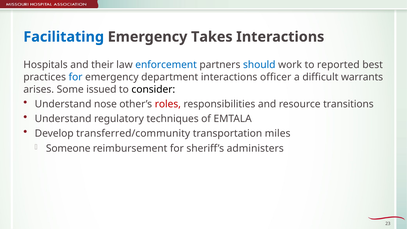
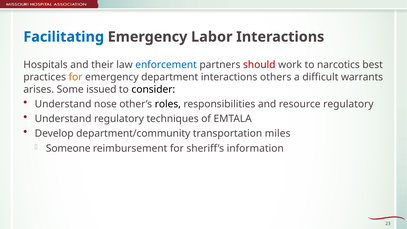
Takes: Takes -> Labor (212, 37)
should colour: blue -> red (259, 65)
reported: reported -> narcotics (338, 65)
for colour: blue -> orange (76, 77)
officer: officer -> others (276, 77)
roles colour: red -> black (168, 104)
resource transitions: transitions -> regulatory (348, 104)
transferred/community: transferred/community -> department/community (133, 134)
administers: administers -> information (255, 148)
